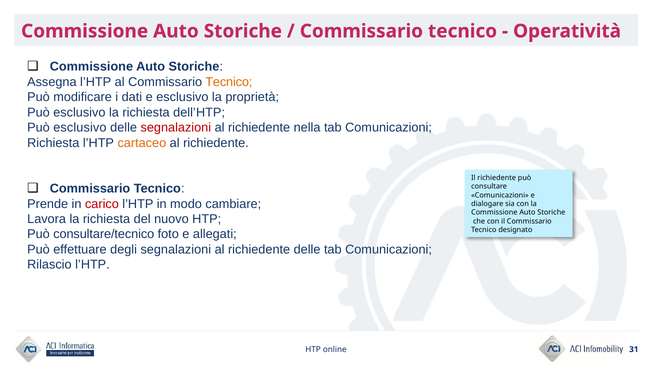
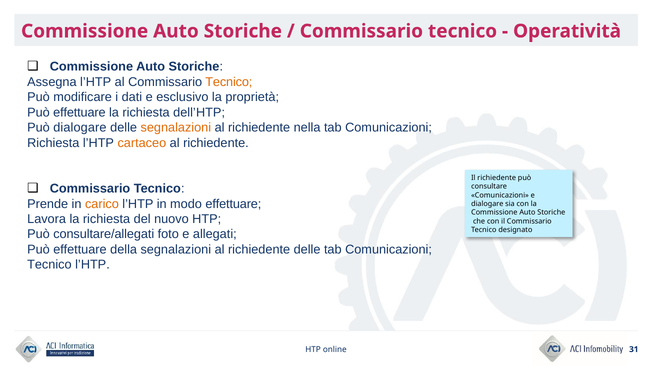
esclusivo: esclusivo -> effettuare (79, 112)
esclusivo: esclusivo -> dialogare (80, 128)
segnalazioni colour: red -> orange (176, 128)
carico colour: red -> orange (102, 204)
modo cambiare: cambiare -> effettuare (233, 204)
consultare/tecnico: consultare/tecnico -> consultare/allegati (104, 234)
degli: degli -> della (124, 249)
Rilascio: Rilascio -> Tecnico (49, 265)
